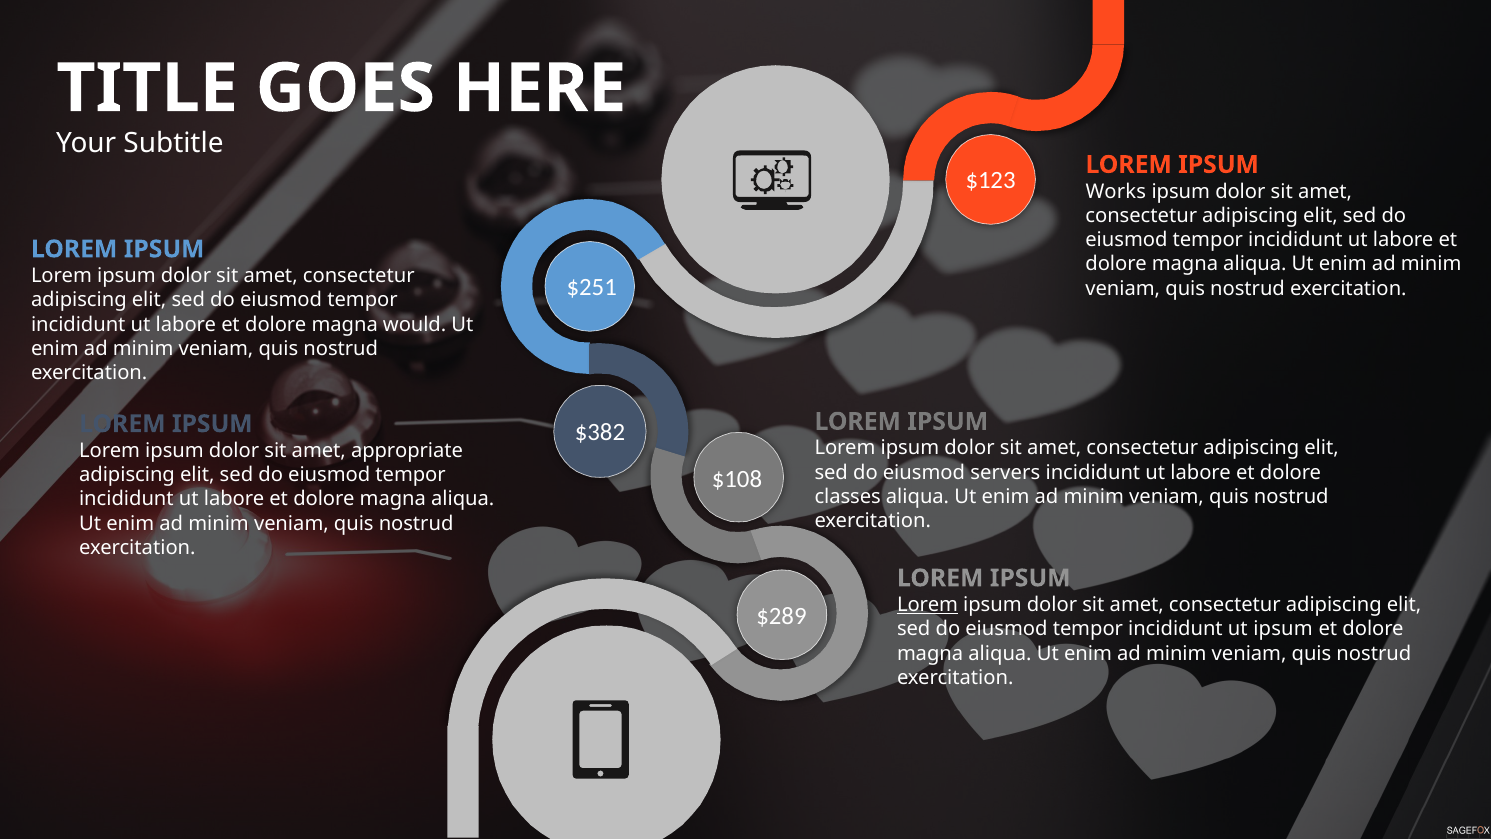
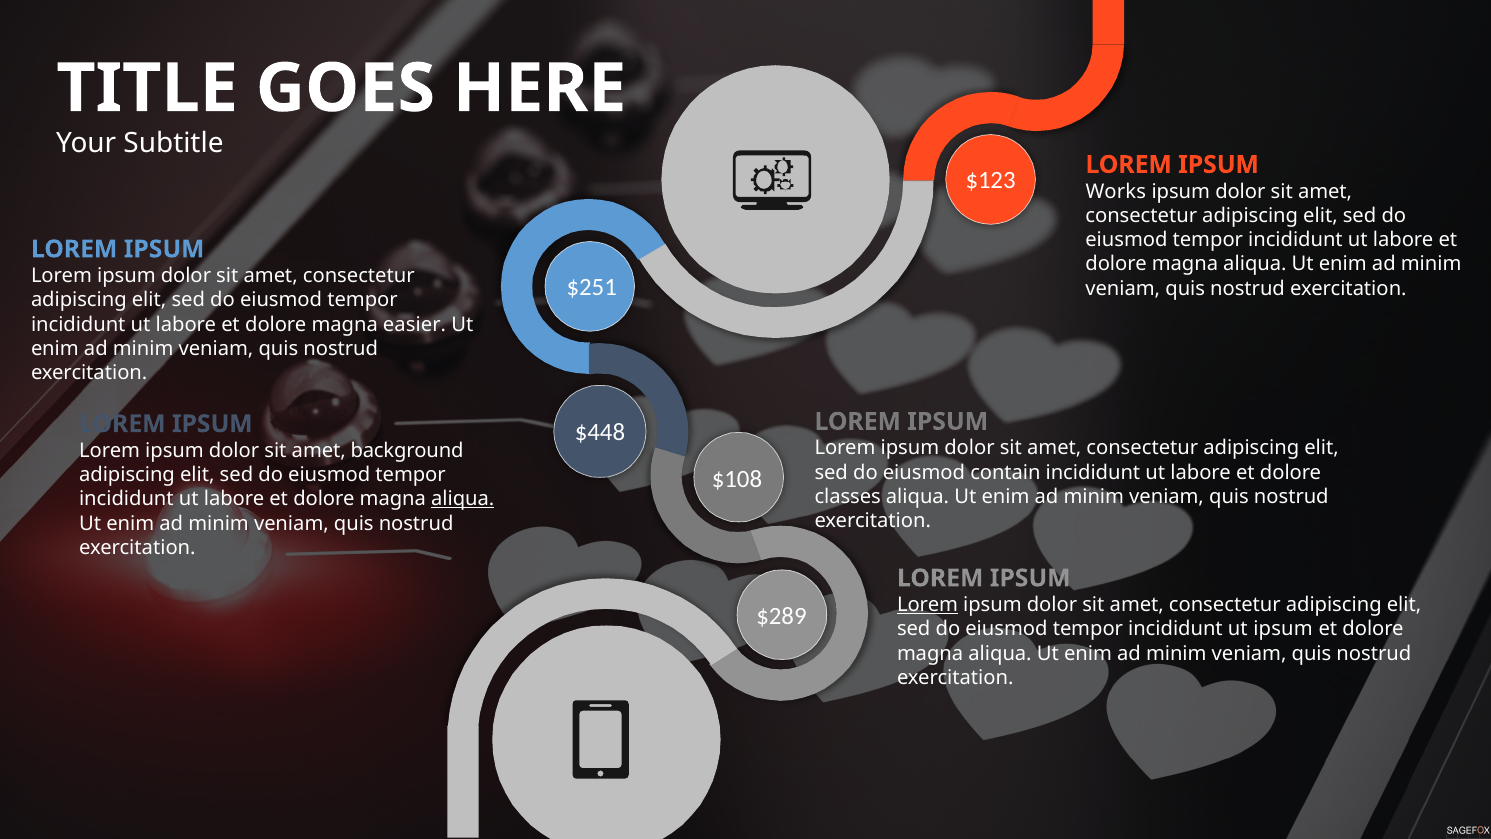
would: would -> easier (415, 324)
$382: $382 -> $448 (600, 432)
appropriate: appropriate -> background (407, 450)
servers: servers -> contain (1005, 472)
aliqua underline: none -> present (463, 499)
